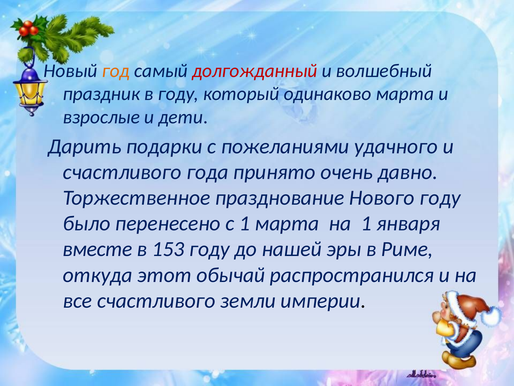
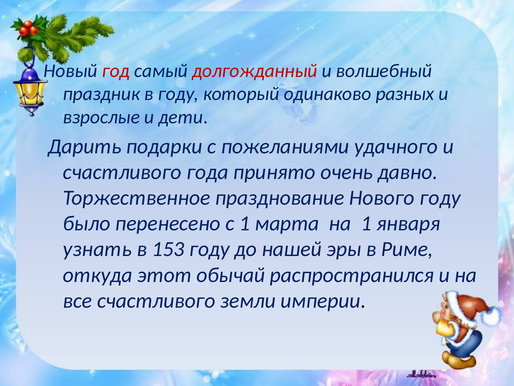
год colour: orange -> red (116, 71)
одинаково марта: марта -> разных (405, 94)
вместе: вместе -> узнать (97, 249)
